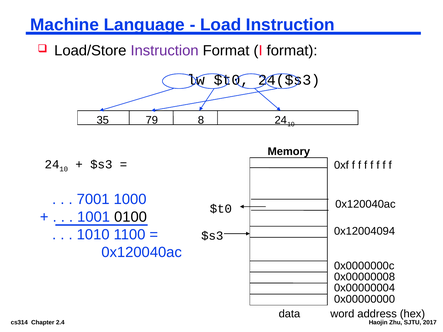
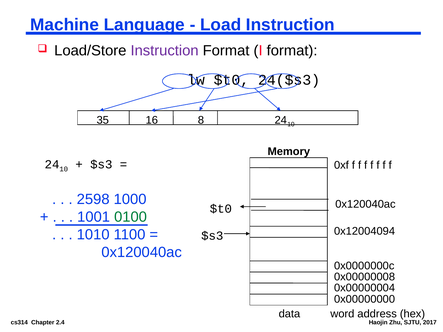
79: 79 -> 16 (152, 120)
7001: 7001 -> 2598 (93, 199)
0100 colour: black -> green (131, 217)
